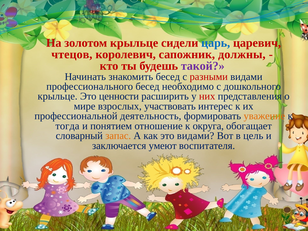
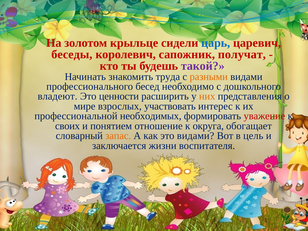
чтецов: чтецов -> беседы (72, 54)
должны: должны -> получат (242, 54)
знакомить бесед: бесед -> труда (168, 77)
разными colour: red -> orange (209, 77)
крыльце: крыльце -> владеют (58, 96)
них colour: red -> orange (207, 96)
деятельность: деятельность -> необходимых (151, 116)
уважение colour: orange -> red (264, 116)
тогда: тогда -> своих (67, 126)
умеют: умеют -> жизни (163, 146)
